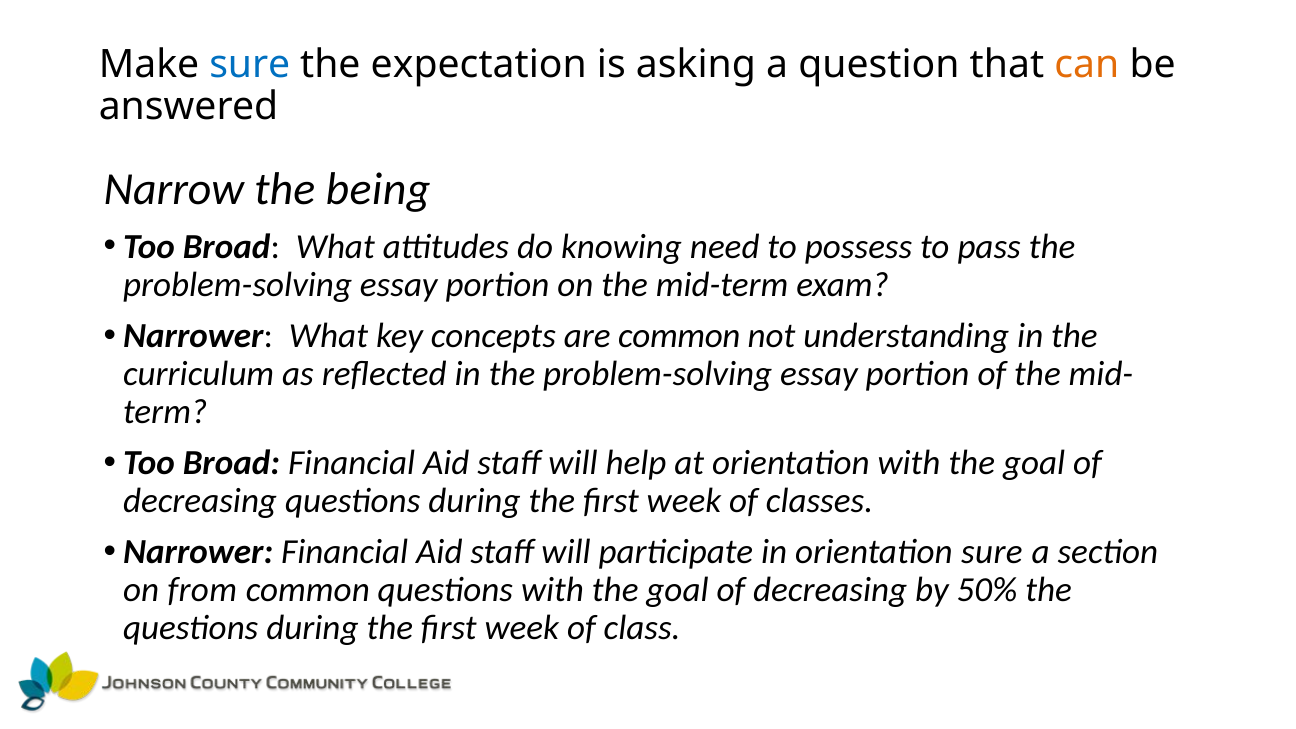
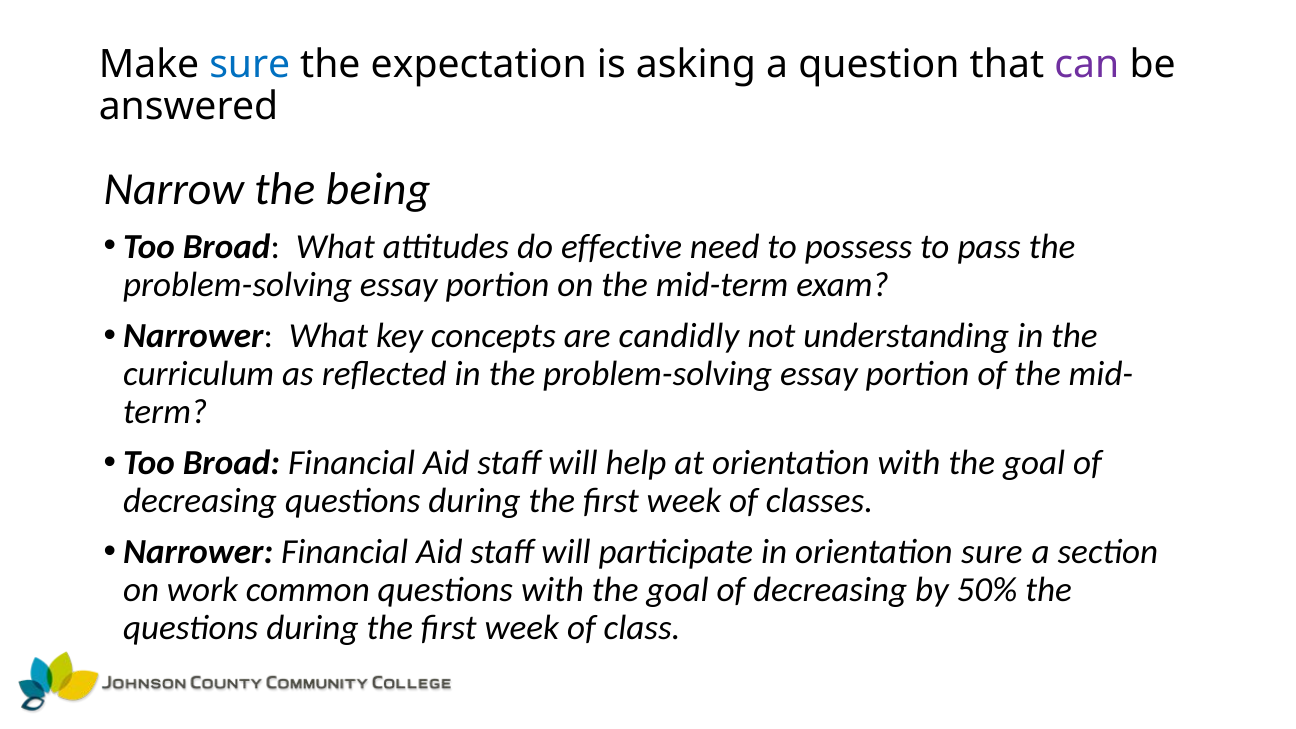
can colour: orange -> purple (1087, 65)
knowing: knowing -> effective (622, 247)
are common: common -> candidly (679, 336)
from: from -> work (202, 590)
